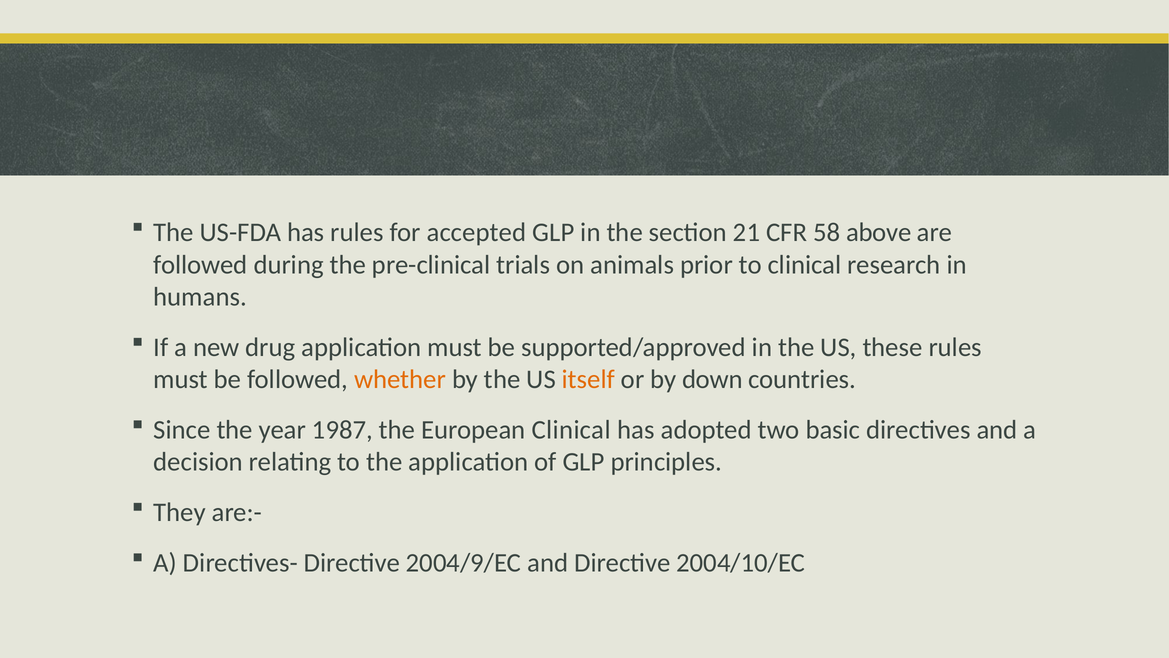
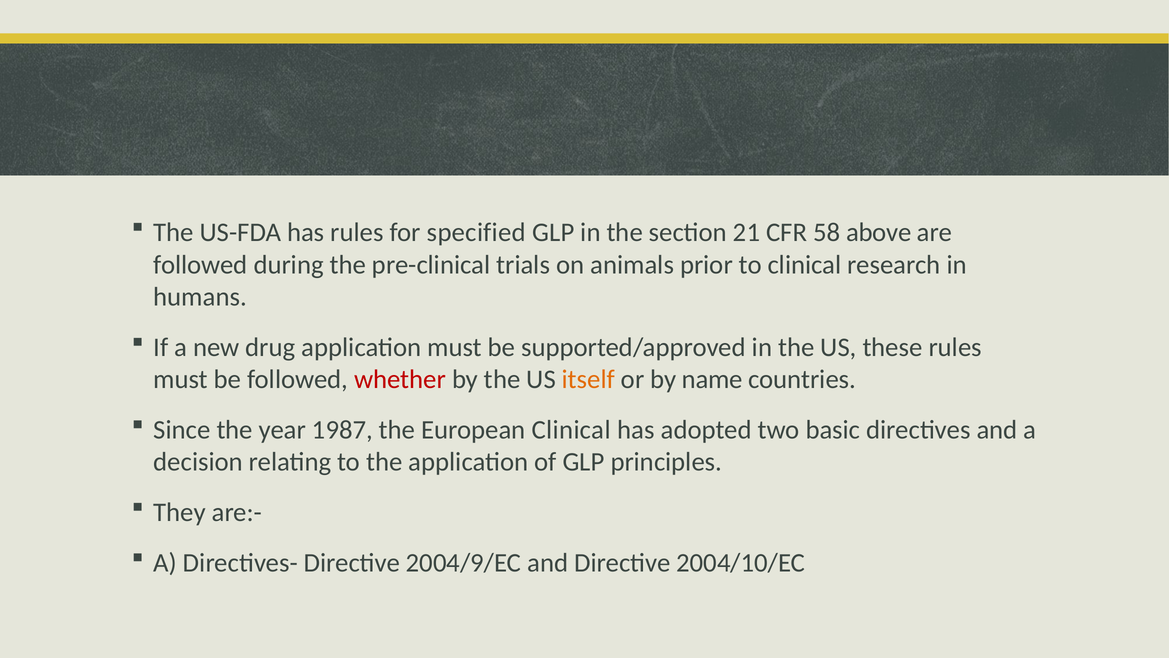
accepted: accepted -> specified (476, 232)
whether colour: orange -> red (400, 379)
down: down -> name (712, 379)
